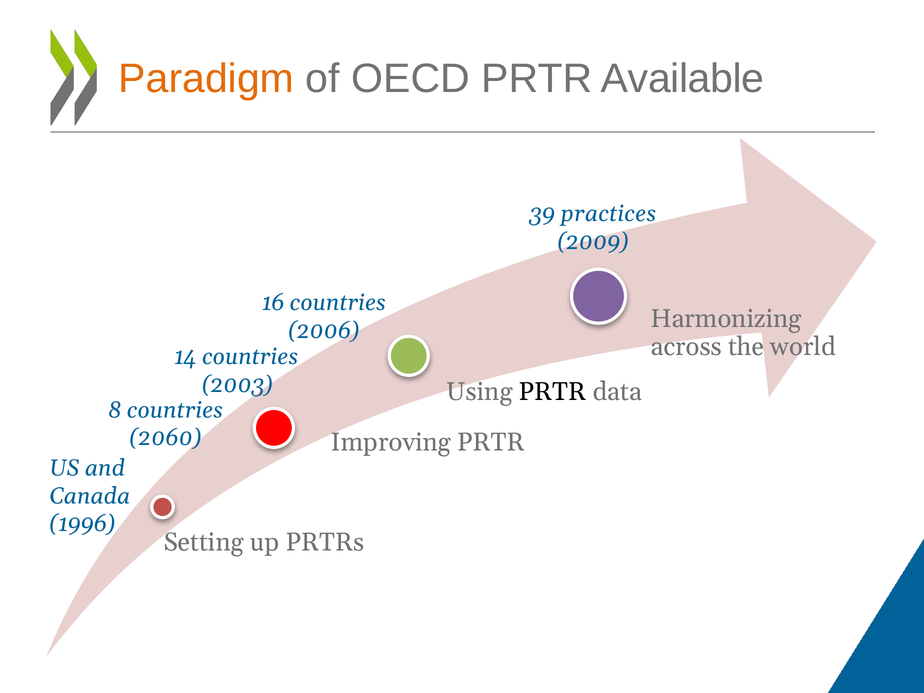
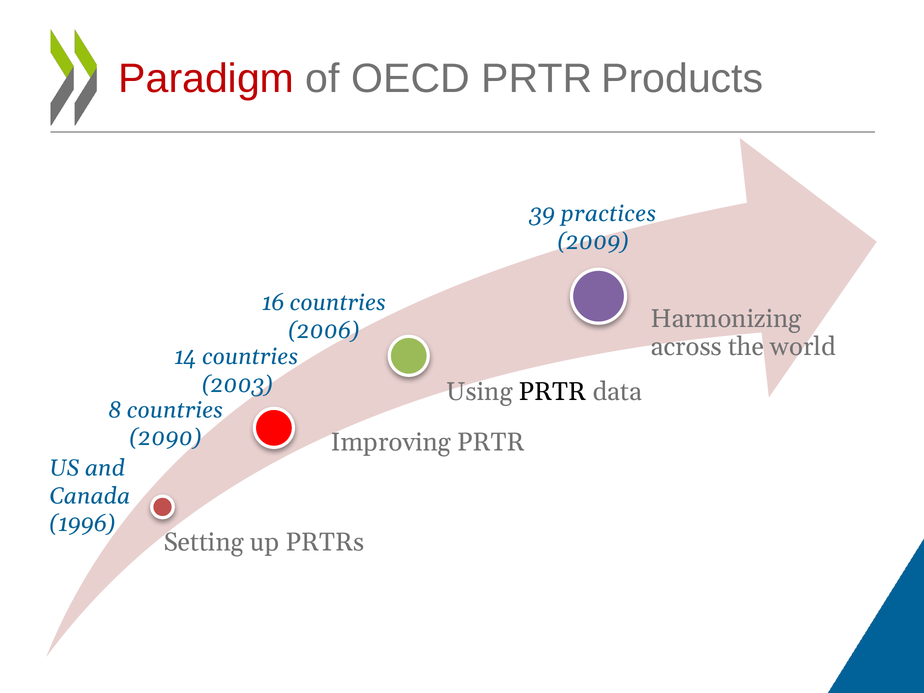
Paradigm colour: orange -> red (206, 79)
Available: Available -> Products (682, 79)
2060: 2060 -> 2090 (165, 438)
